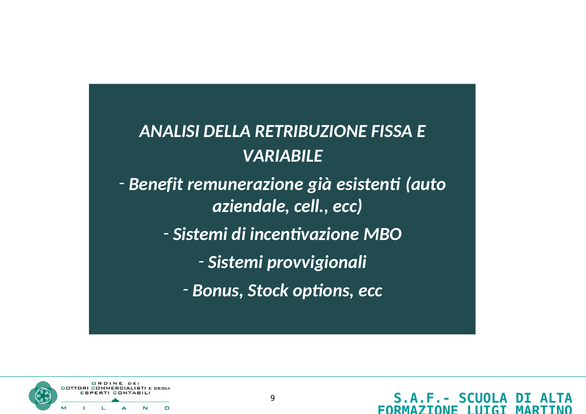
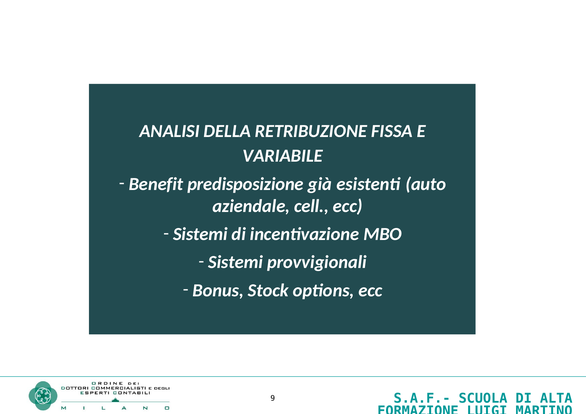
remunerazione: remunerazione -> predisposizione (246, 184)
